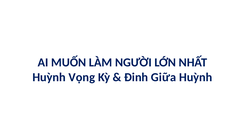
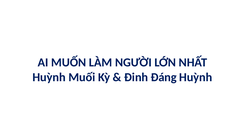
Vọng: Vọng -> Muối (82, 77)
Giữa: Giữa -> Đáng (164, 77)
